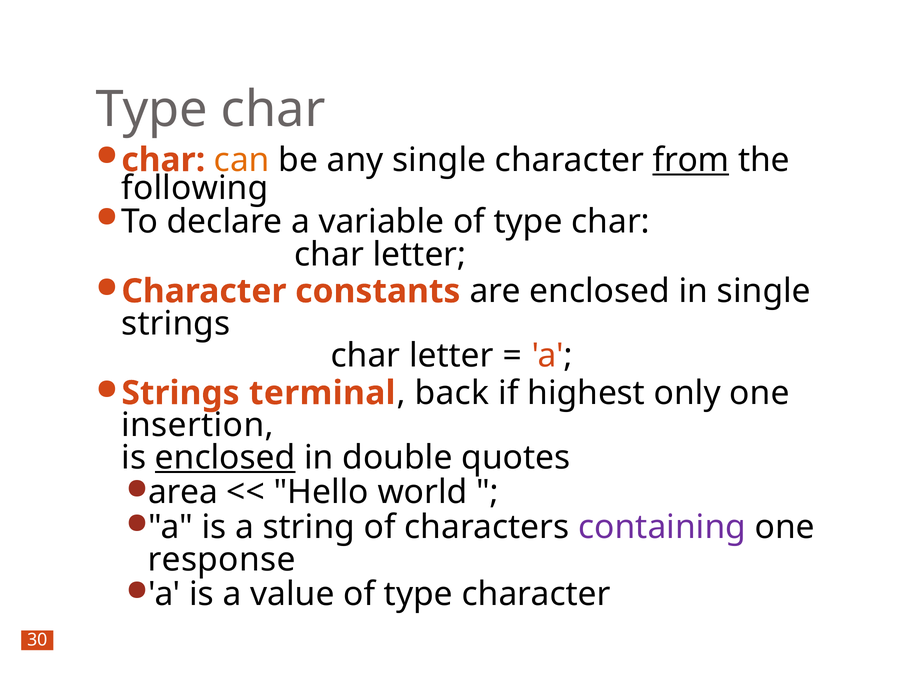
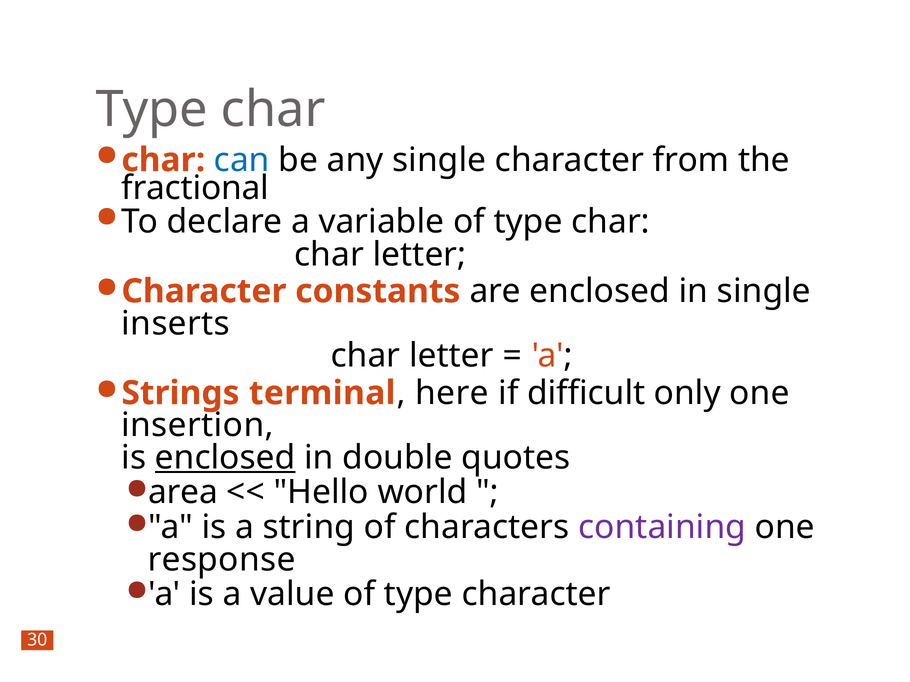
can colour: orange -> blue (242, 160)
from underline: present -> none (691, 160)
following: following -> fractional (195, 188)
strings: strings -> inserts (176, 324)
back: back -> here (452, 393)
highest: highest -> difficult (586, 393)
